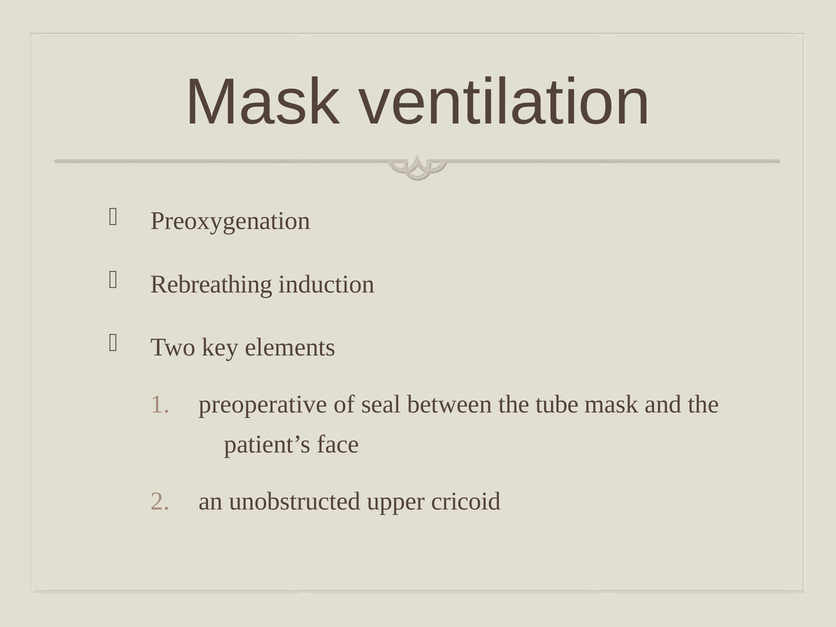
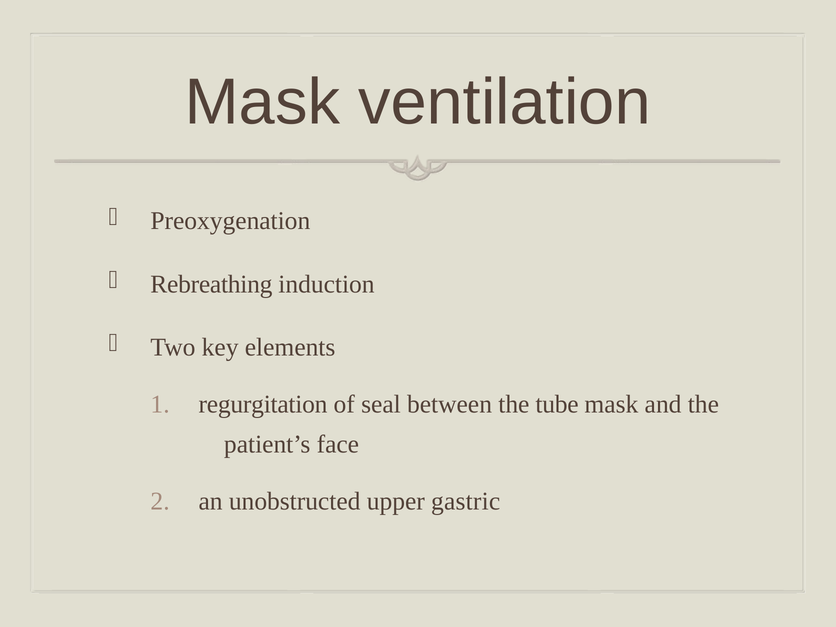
preoperative: preoperative -> regurgitation (263, 404)
cricoid: cricoid -> gastric (466, 501)
